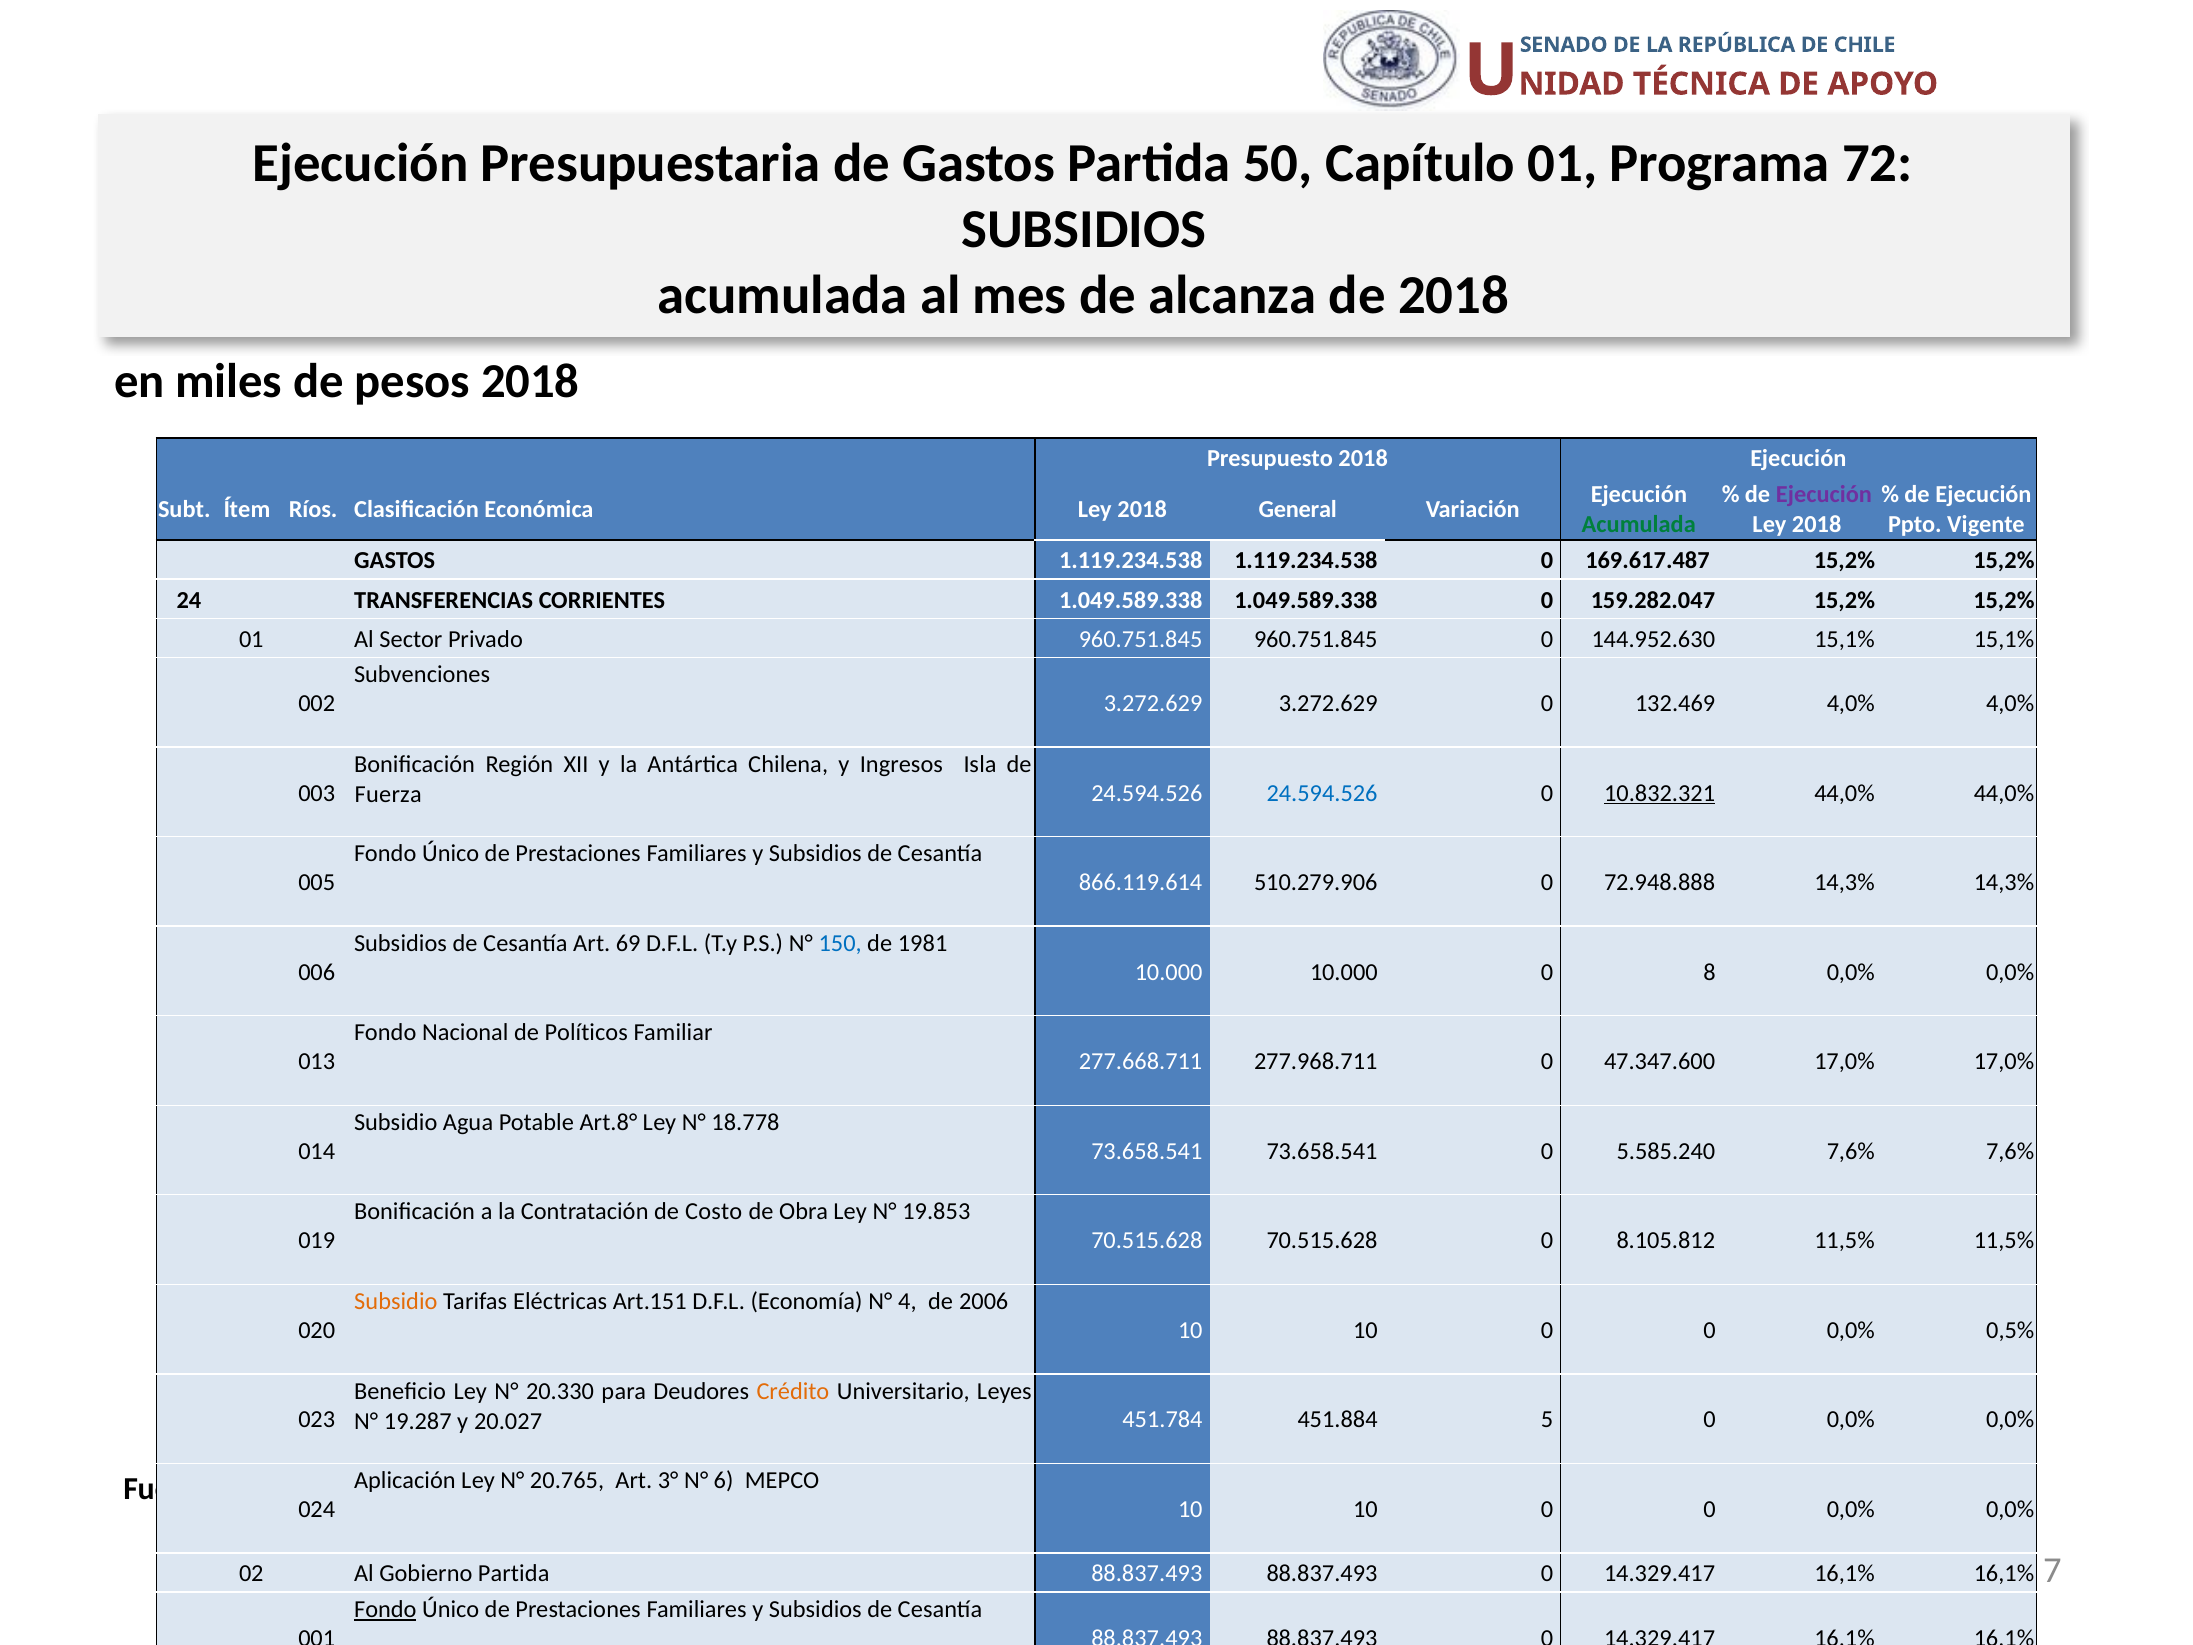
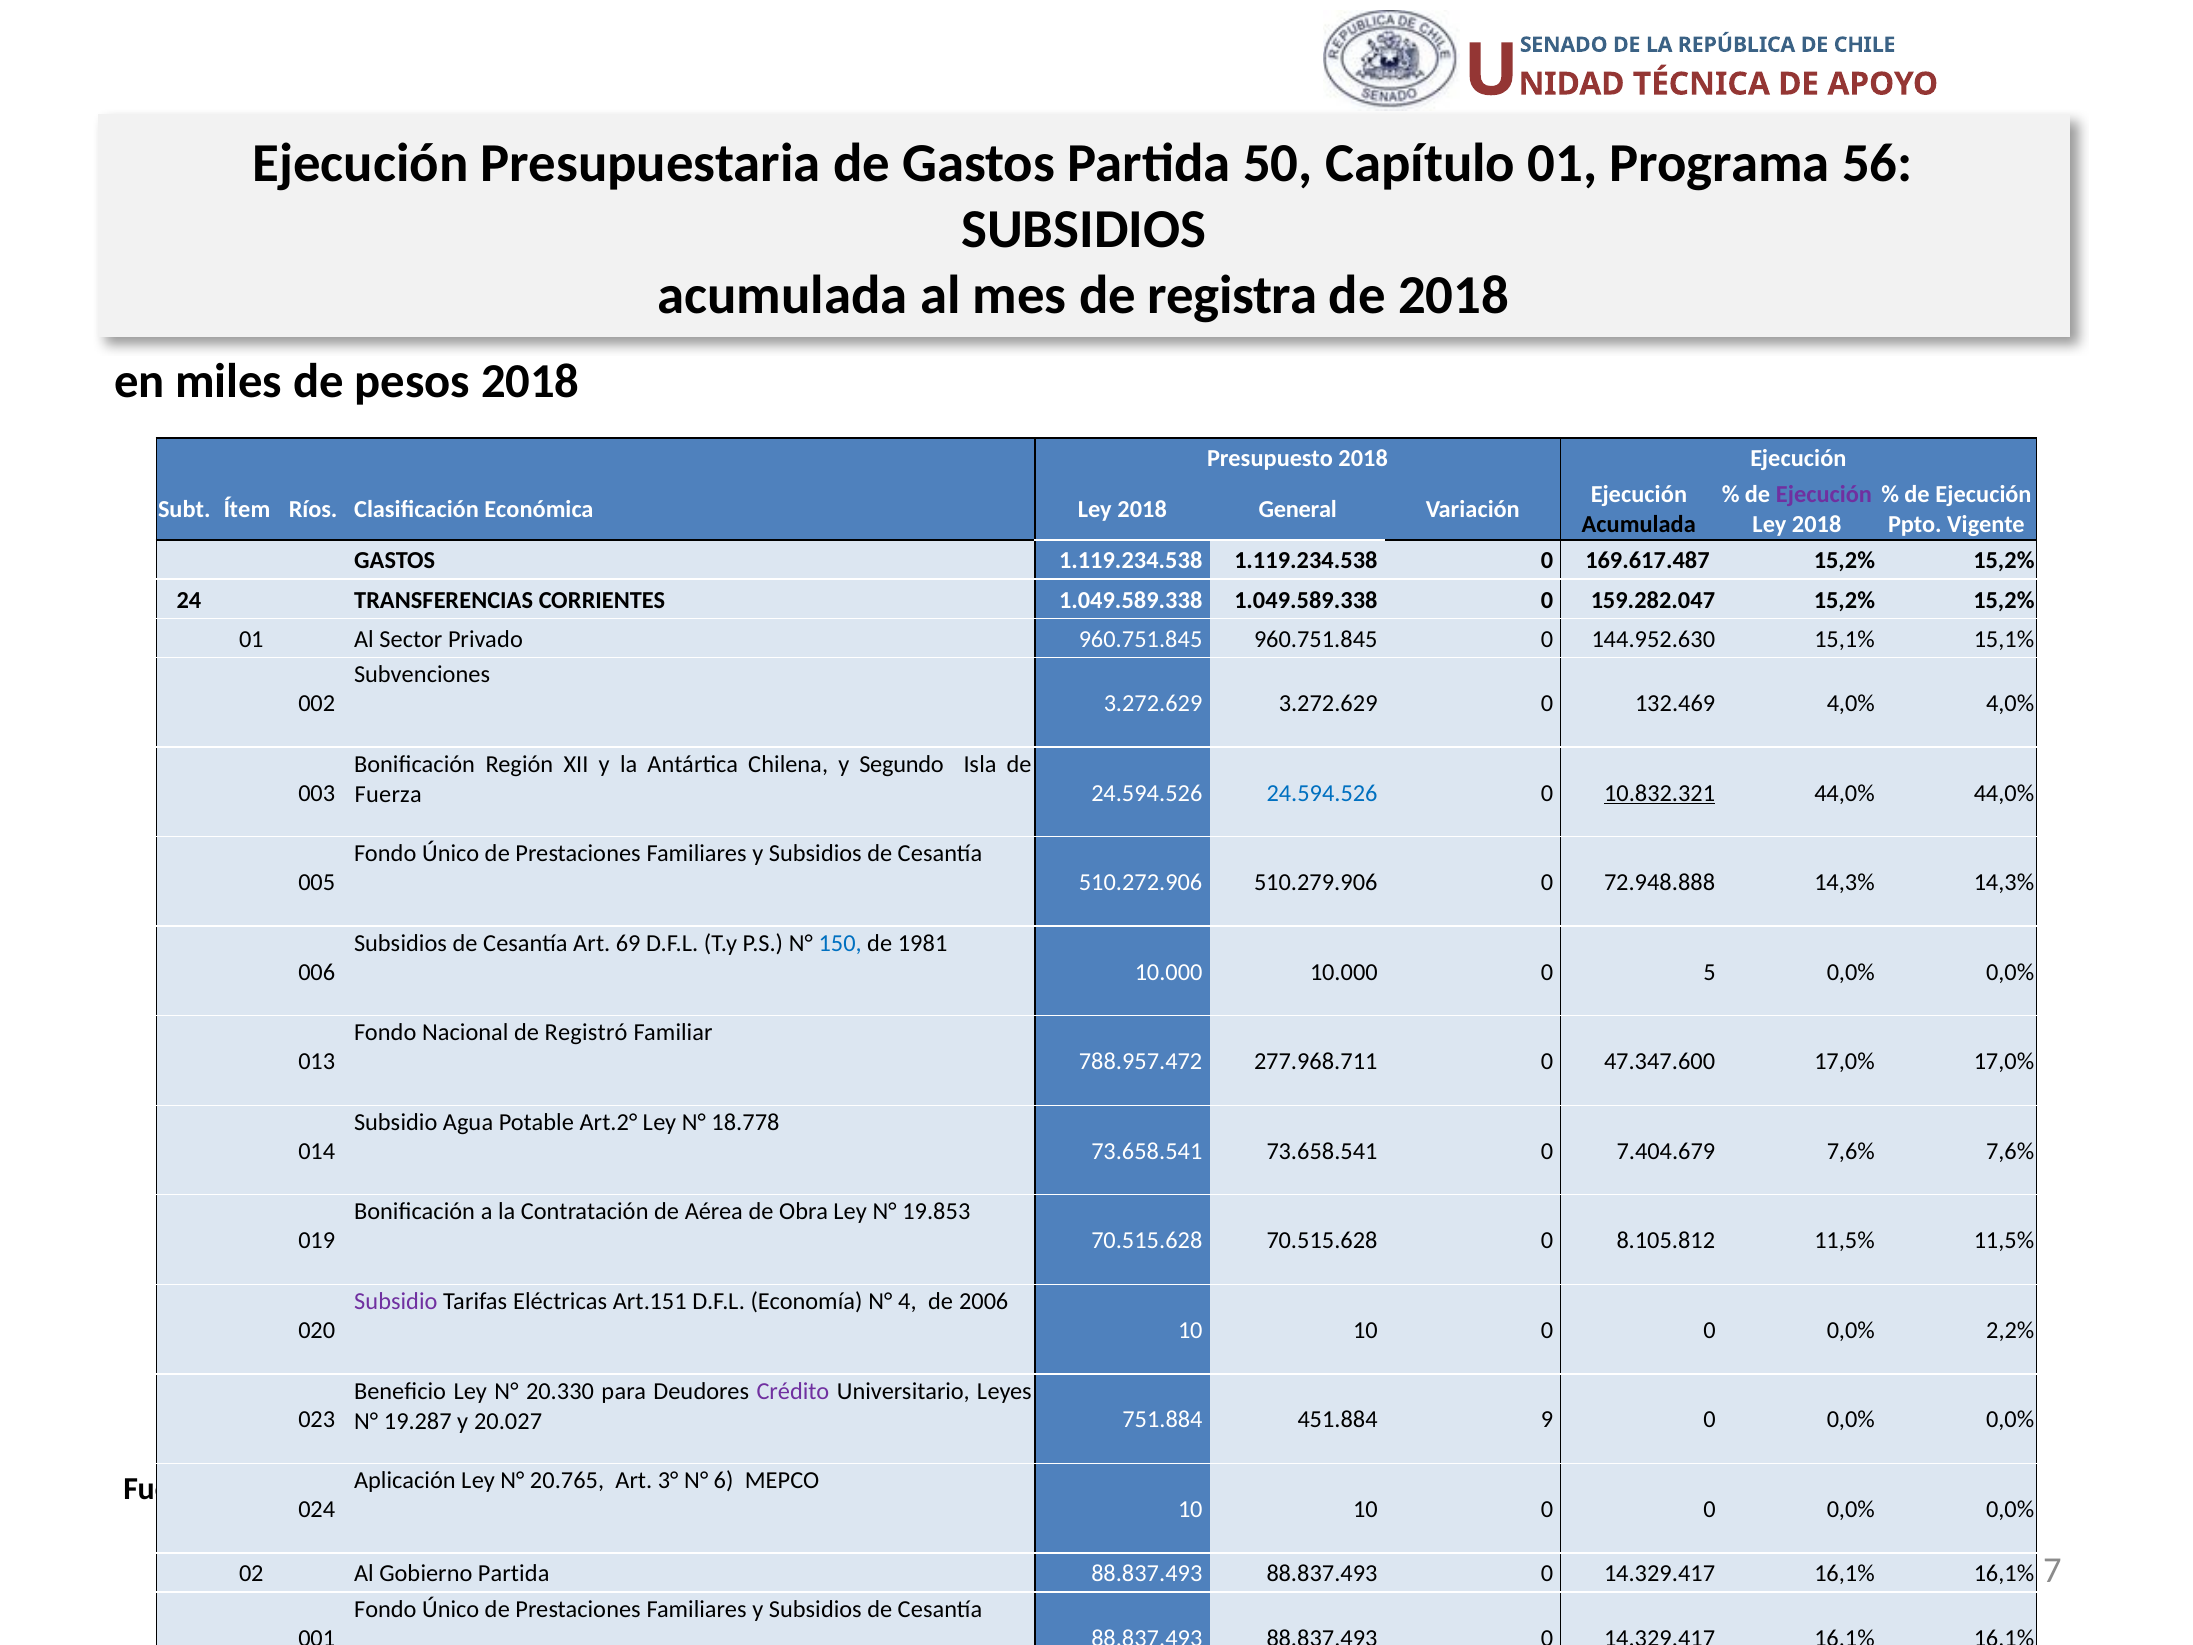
72: 72 -> 56 (1877, 164)
alcanza: alcanza -> registra (1233, 295)
Acumulada colour: green -> black (1639, 525)
Ingresos: Ingresos -> Segundo (902, 764)
866.119.614: 866.119.614 -> 510.272.906 (1141, 883)
8: 8 -> 5 (1710, 972)
Políticos: Políticos -> Registró (586, 1033)
277.668.711: 277.668.711 -> 788.957.472 (1141, 1062)
Art.8°: Art.8° -> Art.2° (608, 1122)
5.585.240: 5.585.240 -> 7.404.679 (1666, 1151)
Costo: Costo -> Aérea (714, 1212)
Subsidio colour: orange -> purple (396, 1301)
0,5%: 0,5% -> 2,2% (2010, 1330)
Crédito colour: orange -> purple (793, 1391)
451.784: 451.784 -> 751.884 (1162, 1420)
5: 5 -> 9 (1547, 1420)
Fondo underline: present -> none (385, 1609)
